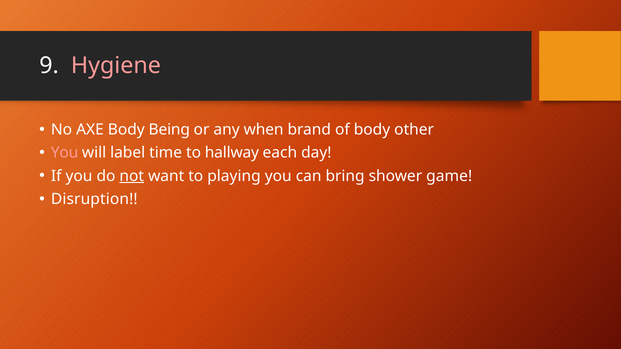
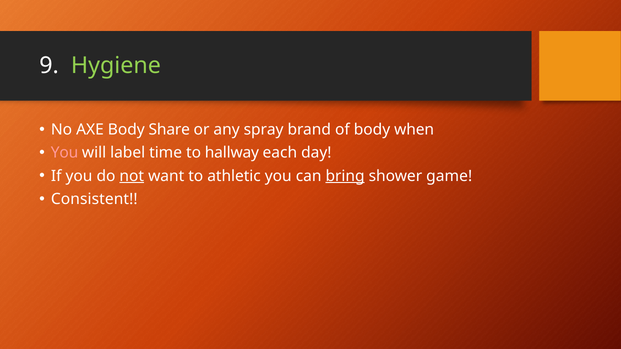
Hygiene colour: pink -> light green (116, 66)
Being: Being -> Share (169, 130)
when: when -> spray (264, 130)
other: other -> when (414, 130)
playing: playing -> athletic (234, 176)
bring underline: none -> present (345, 176)
Disruption: Disruption -> Consistent (94, 199)
